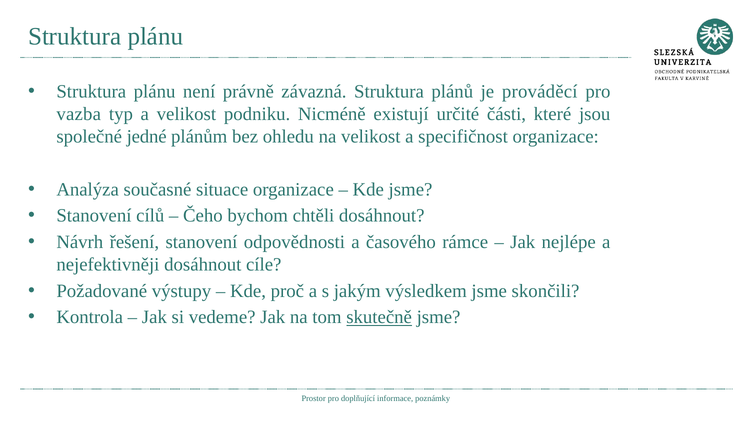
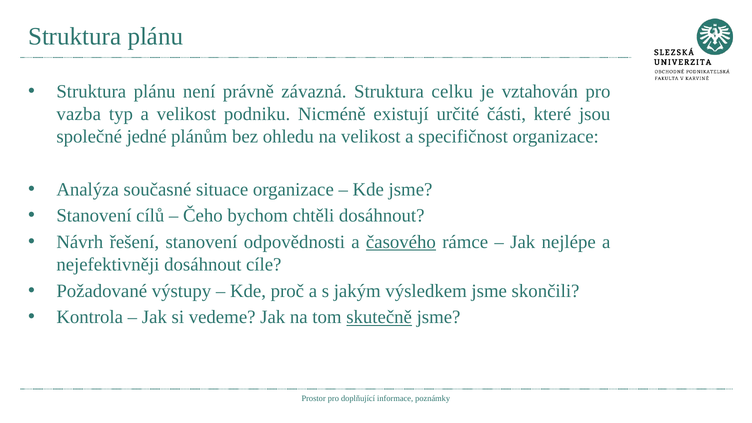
plánů: plánů -> celku (452, 92)
prováděcí: prováděcí -> vztahován (540, 92)
časového underline: none -> present (401, 242)
